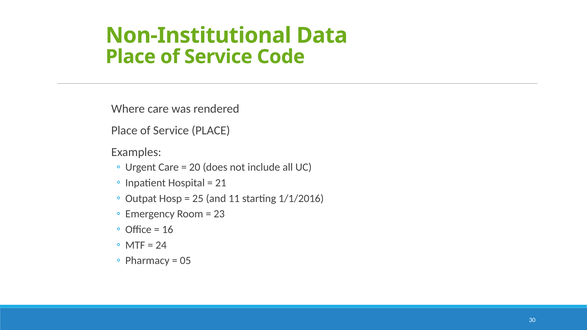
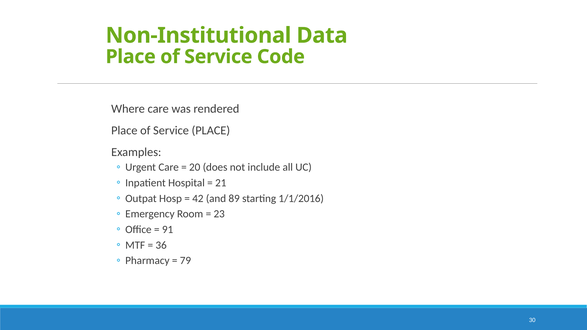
25: 25 -> 42 (198, 199)
11: 11 -> 89 (234, 199)
16: 16 -> 91 (168, 230)
24: 24 -> 36 (161, 245)
05: 05 -> 79 (185, 261)
